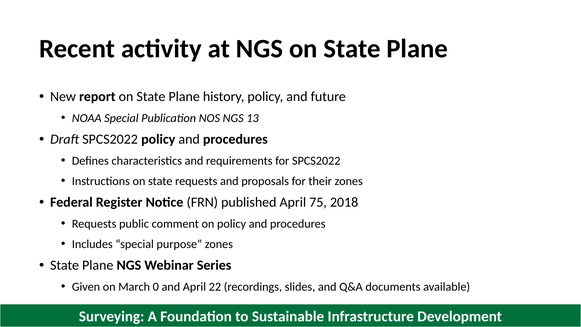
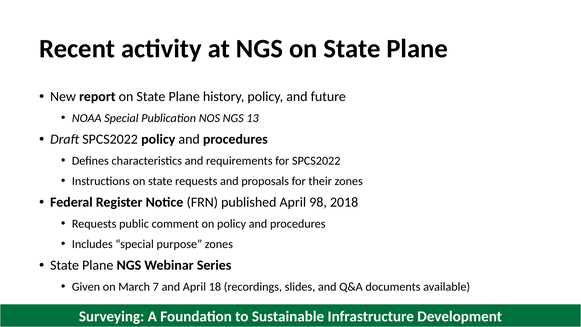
75: 75 -> 98 (318, 202)
0: 0 -> 7 (156, 287)
22: 22 -> 18 (215, 287)
